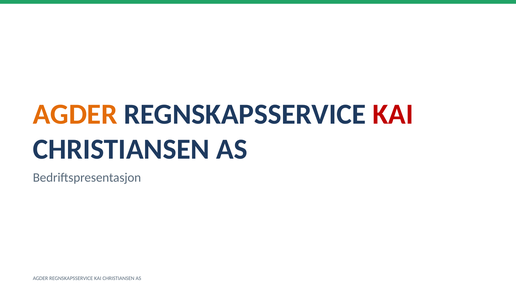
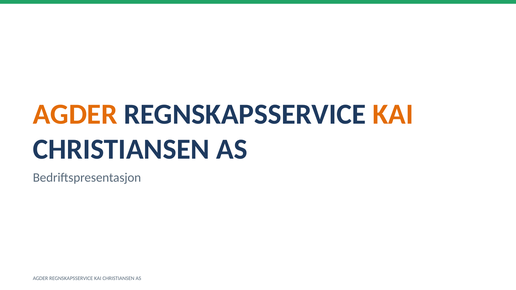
KAI colour: red -> orange (393, 114)
